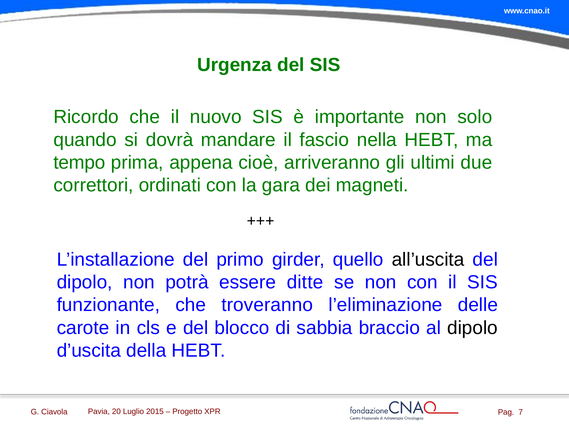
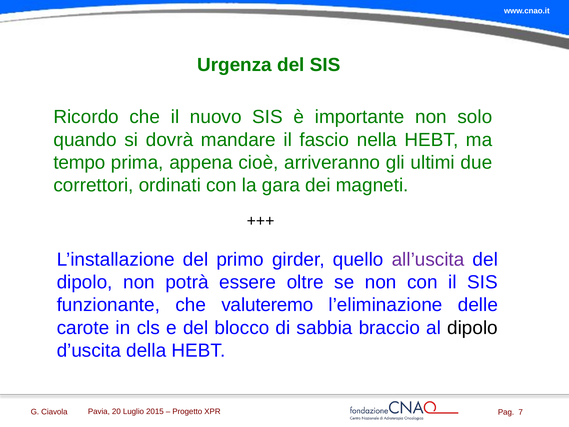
all’uscita colour: black -> purple (428, 259)
ditte: ditte -> oltre (305, 282)
troveranno: troveranno -> valuteremo (267, 305)
